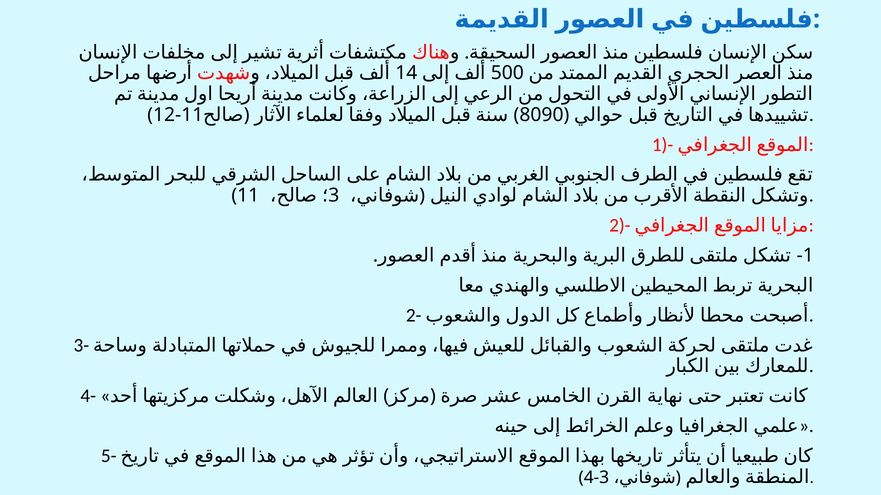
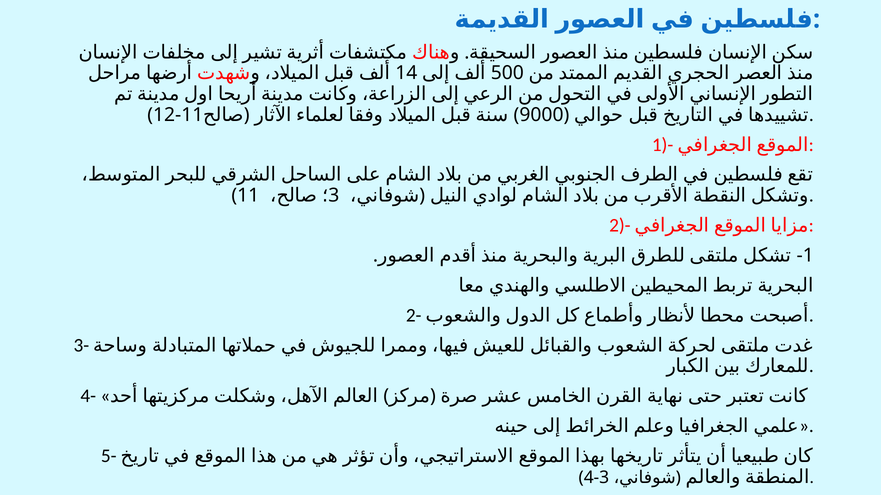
8090: 8090 -> 9000 (542, 115)
